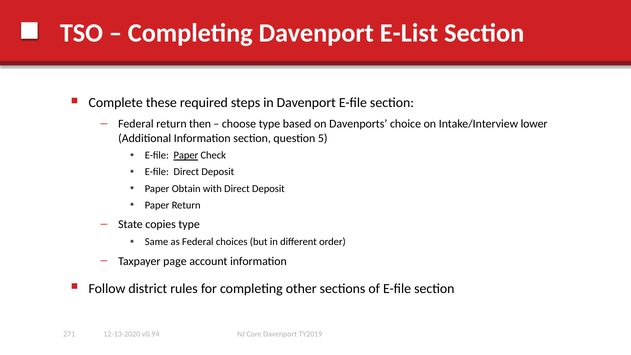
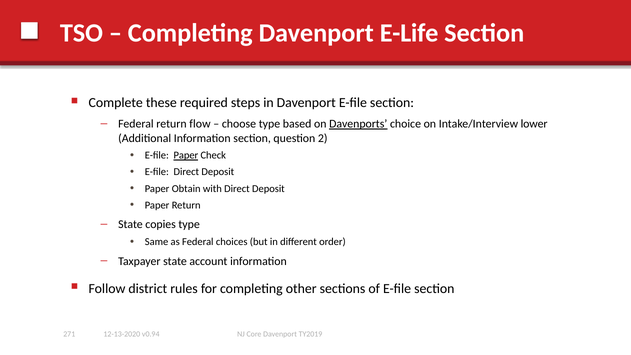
E-List: E-List -> E-Life (409, 33)
then: then -> flow (200, 124)
Davenports underline: none -> present (358, 124)
5: 5 -> 2 (323, 138)
Taxpayer page: page -> state (175, 261)
